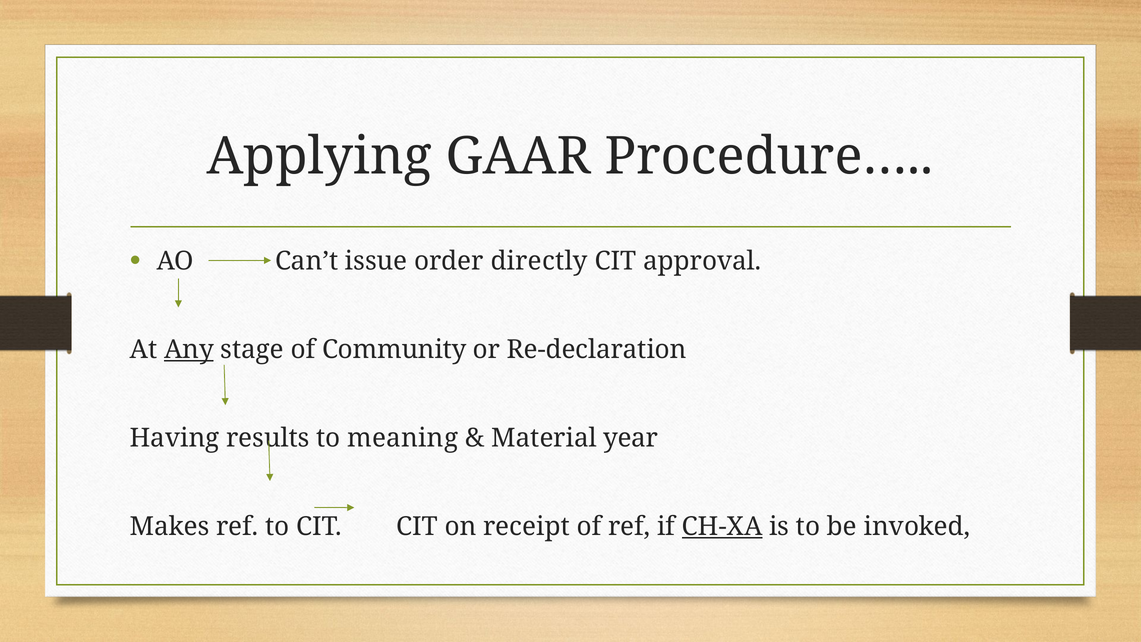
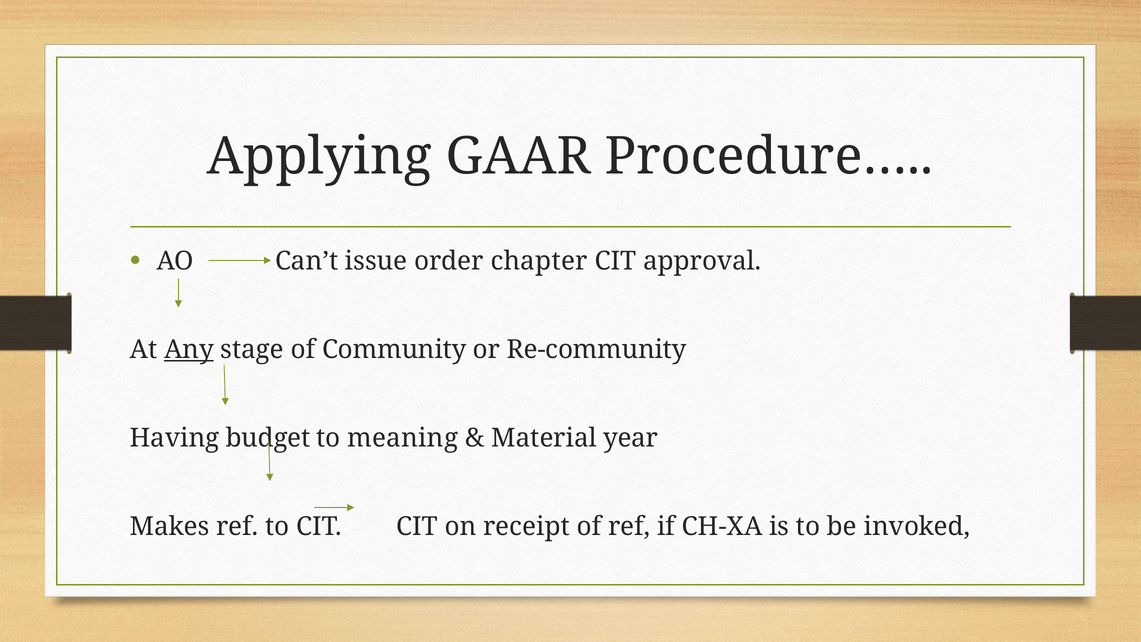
directly: directly -> chapter (539, 261)
Re-declaration: Re-declaration -> Re-community (597, 350)
results: results -> budget (268, 438)
CH-XA underline: present -> none (722, 526)
